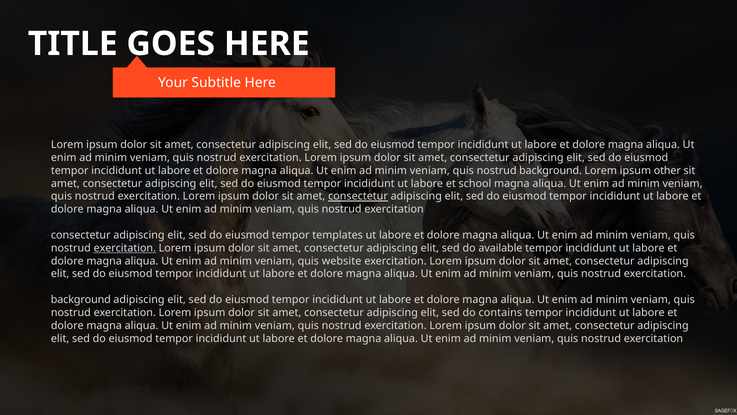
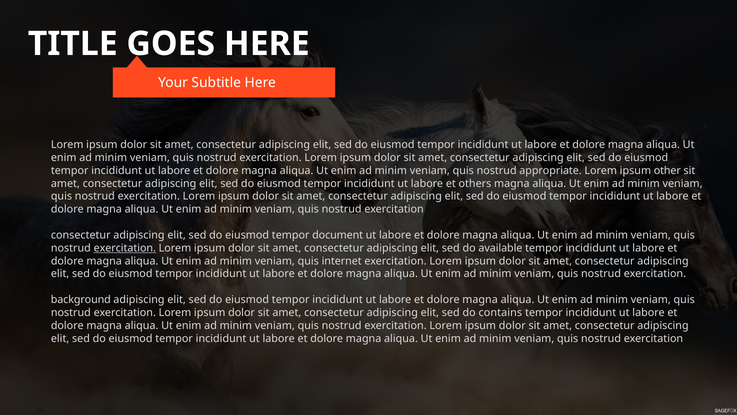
nostrud background: background -> appropriate (551, 170)
school: school -> others (475, 183)
consectetur underline: present -> none (358, 196)
templates: templates -> document (338, 235)
website: website -> internet (342, 261)
